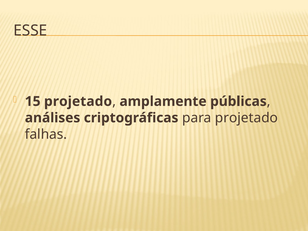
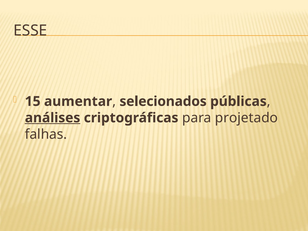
15 projetado: projetado -> aumentar (78, 101)
amplamente: amplamente -> selecionados (163, 101)
análises underline: none -> present (53, 118)
